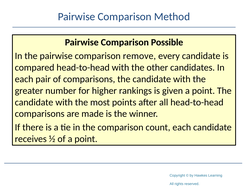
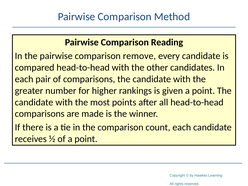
Possible: Possible -> Reading (167, 42)
